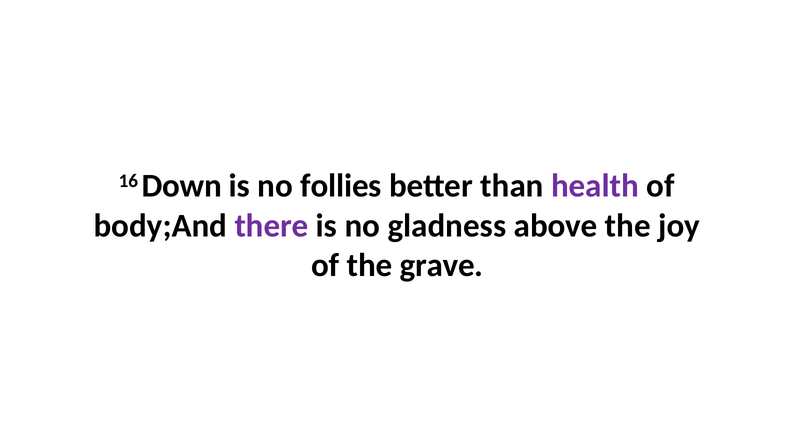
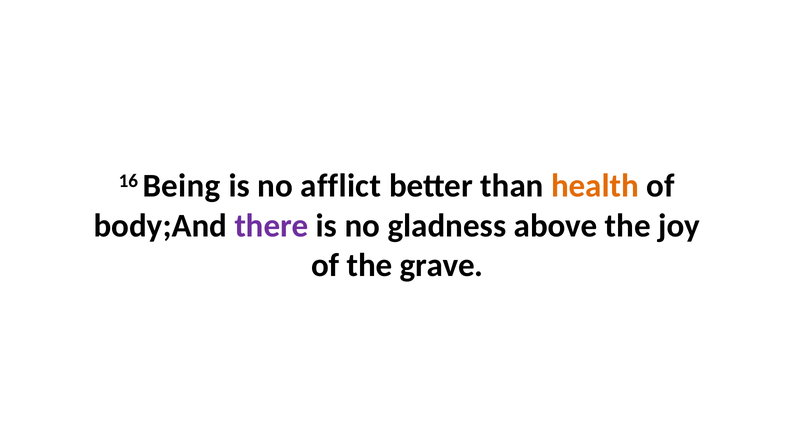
Down: Down -> Being (182, 186)
follies: follies -> afflict (341, 186)
health colour: purple -> orange (595, 186)
